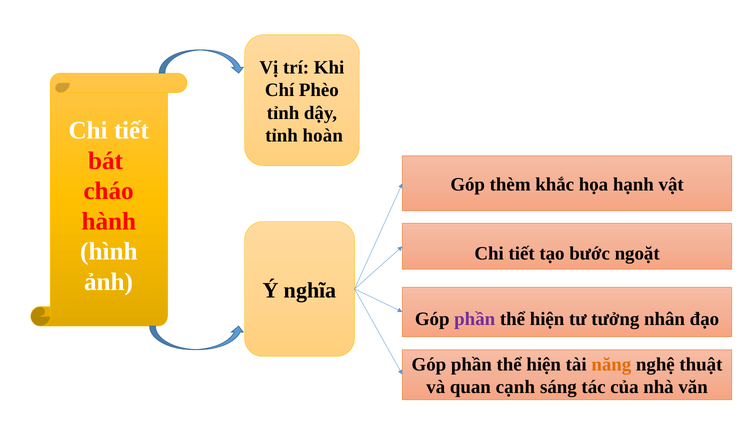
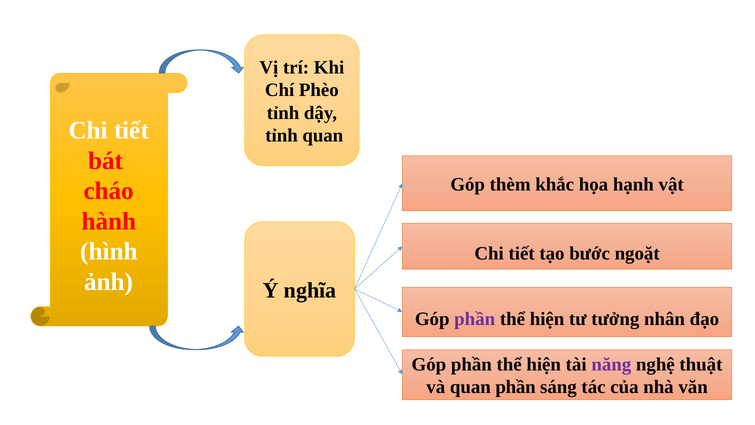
tỉnh hoàn: hoàn -> quan (323, 135)
năng colour: orange -> purple (611, 364)
quan cạnh: cạnh -> phần (516, 387)
